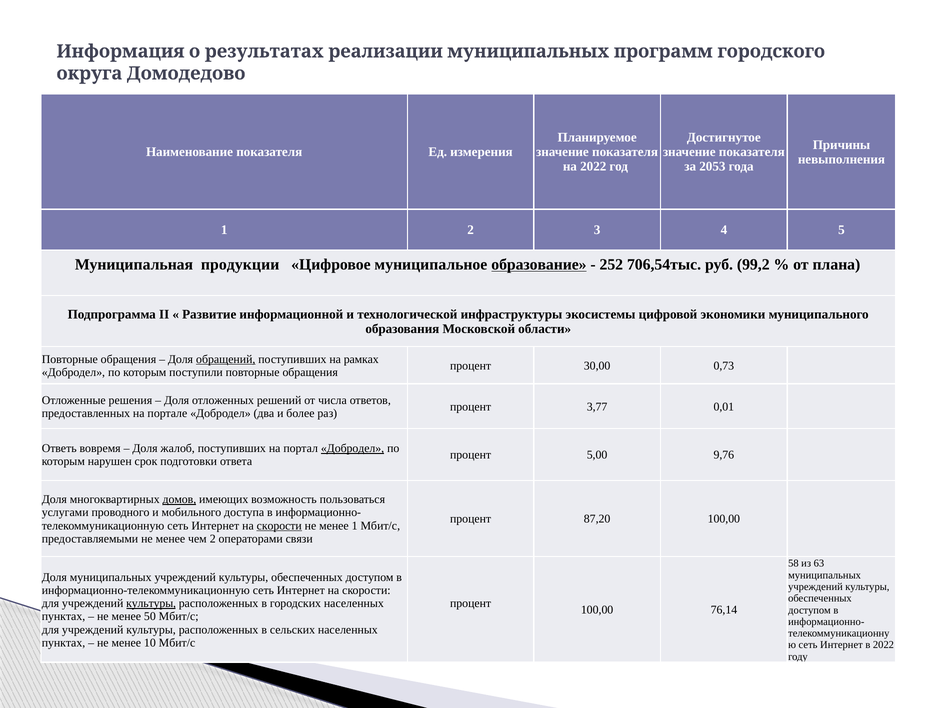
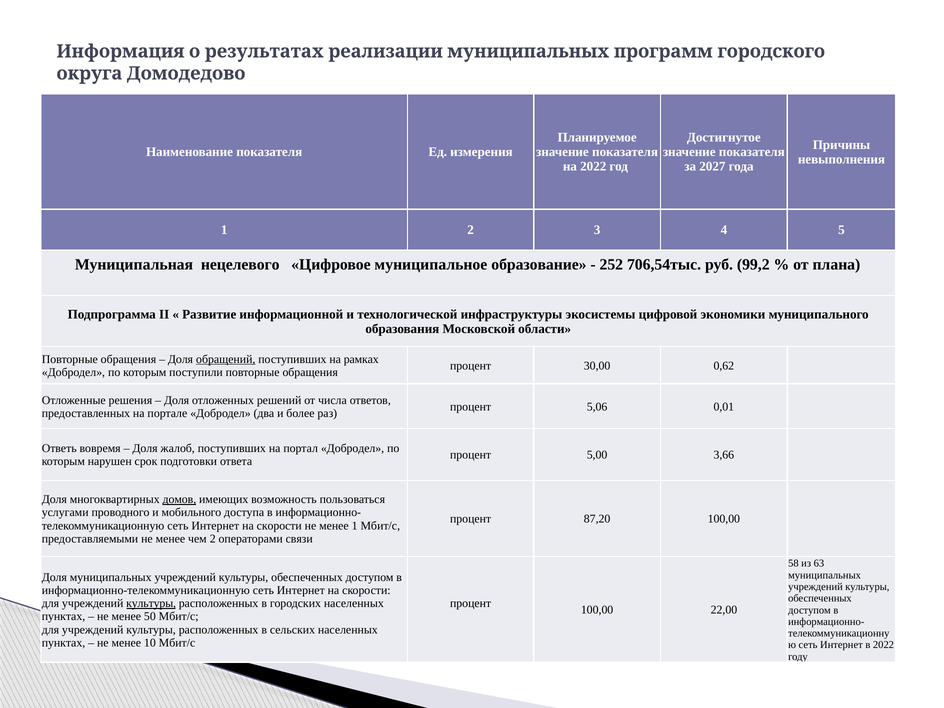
2053: 2053 -> 2027 (712, 167)
продукции: продукции -> нецелевого (240, 264)
образование underline: present -> none (539, 264)
0,73: 0,73 -> 0,62 (724, 366)
3,77: 3,77 -> 5,06 (597, 407)
Добродел underline: present -> none (353, 448)
9,76: 9,76 -> 3,66 (724, 455)
скорости underline: present -> none (279, 526)
76,14: 76,14 -> 22,00 (724, 610)
